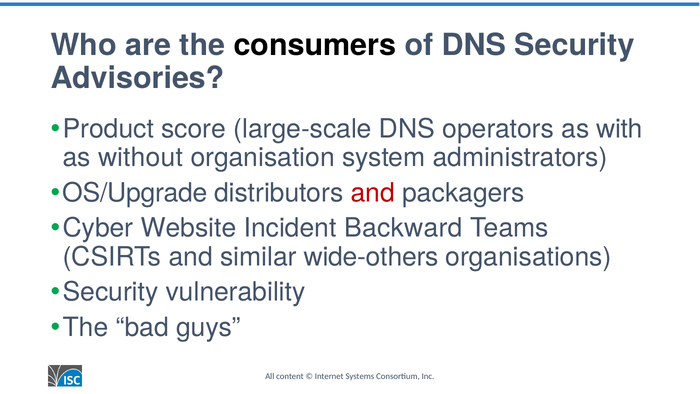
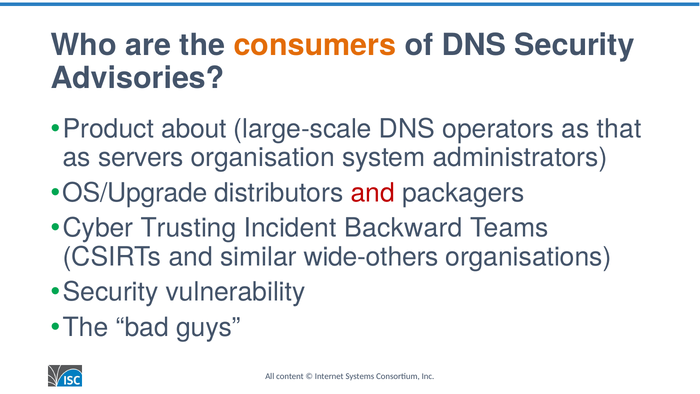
consumers colour: black -> orange (315, 45)
score: score -> about (194, 129)
with: with -> that (619, 129)
without: without -> servers (141, 158)
Website: Website -> Trusting (189, 228)
